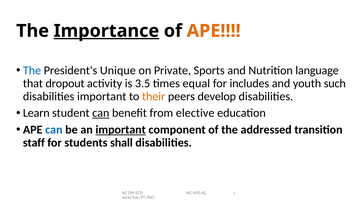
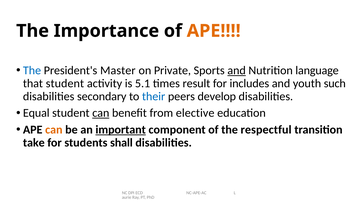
Importance underline: present -> none (106, 31)
Unique: Unique -> Master (118, 71)
and underline: none -> present (237, 71)
that dropout: dropout -> student (65, 84)
3.5: 3.5 -> 5.1 (143, 84)
equal: equal -> result (196, 84)
disabilities important: important -> secondary (102, 97)
their colour: orange -> blue (154, 97)
Learn: Learn -> Equal (36, 113)
can colour: blue -> orange (54, 130)
addressed: addressed -> respectful (266, 130)
staff: staff -> take (34, 143)
